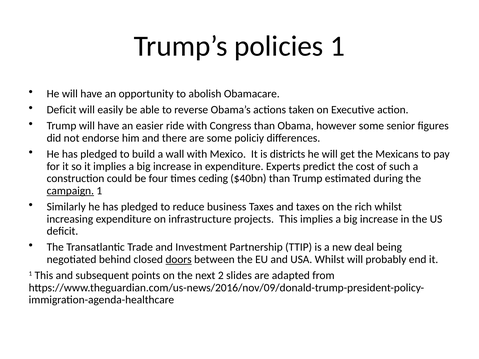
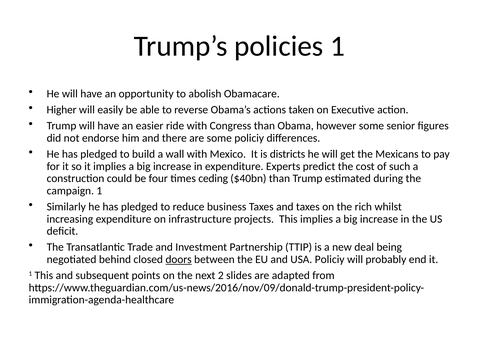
Deficit: Deficit -> Higher (62, 110)
campaign underline: present -> none (70, 191)
USA Whilst: Whilst -> Policiy (330, 260)
